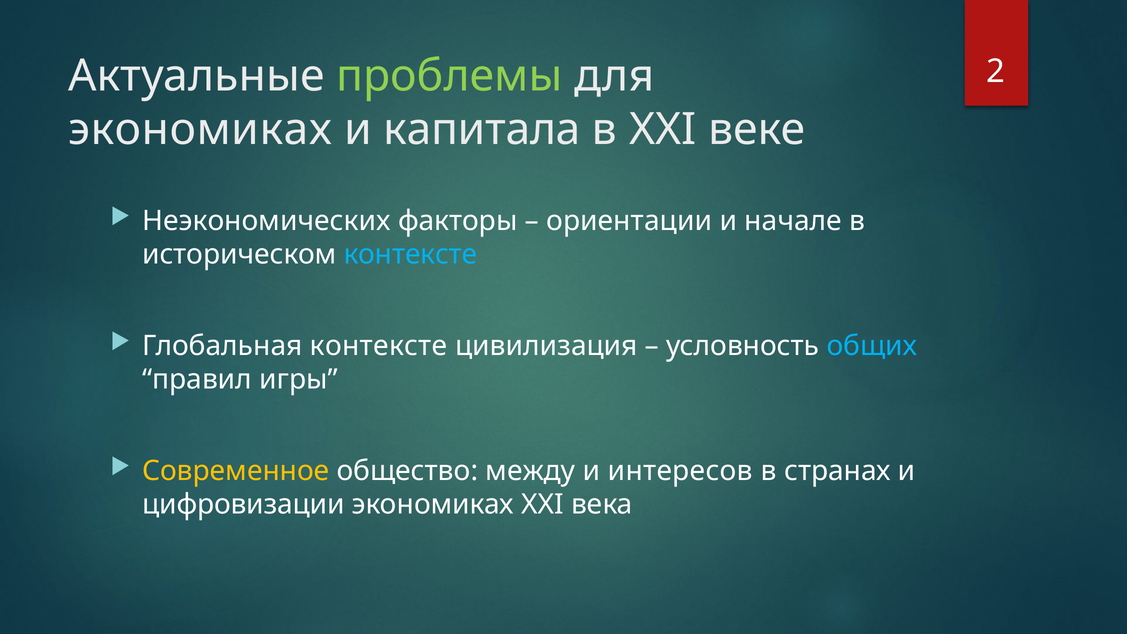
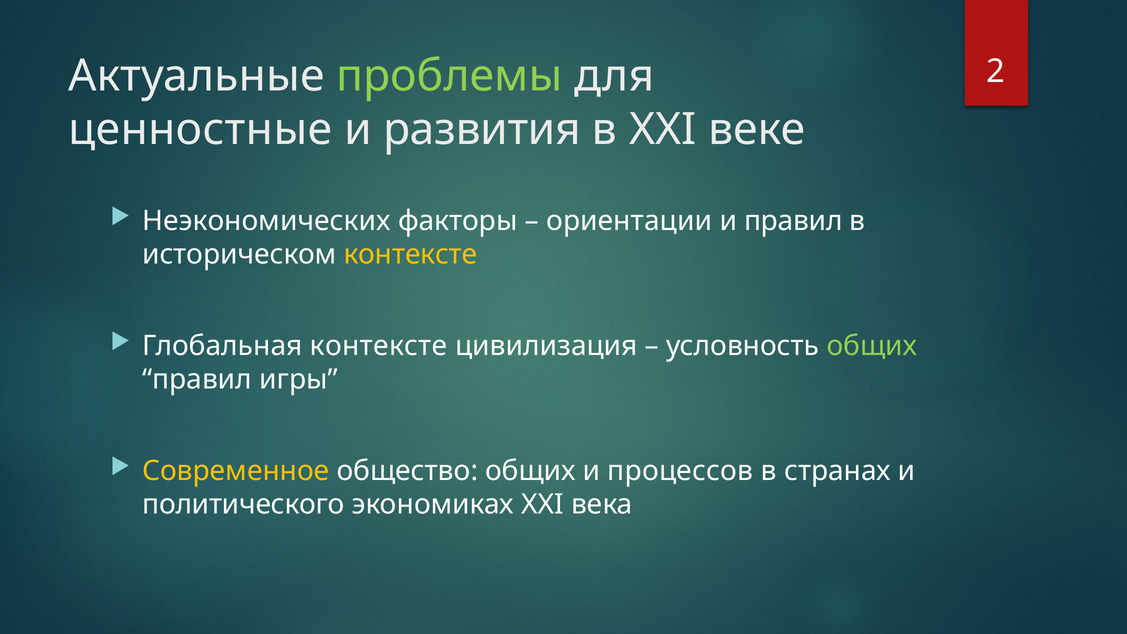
экономиках: экономиках -> ценностные (200, 130)
капитала: капитала -> развития (482, 130)
и начале: начале -> правил (793, 221)
контексте colour: light blue -> yellow (410, 255)
общих colour: light blue -> light green (872, 346)
общество между: между -> общих (530, 471)
интересов: интересов -> процессов (680, 471)
цифровизации: цифровизации -> политического (243, 504)
